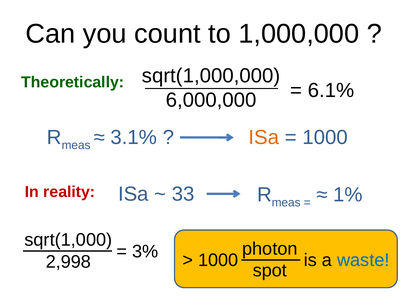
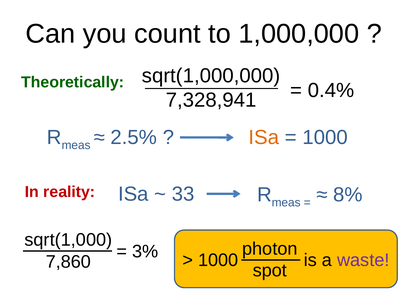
6.1%: 6.1% -> 0.4% (331, 90)
6,000,000: 6,000,000 -> 7,328,941 (211, 100)
3.1%: 3.1% -> 2.5% (134, 137)
1%: 1% -> 8% (348, 195)
2,998: 2,998 -> 7,860 (68, 262)
waste colour: blue -> purple (363, 260)
